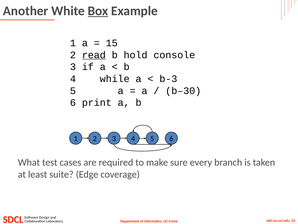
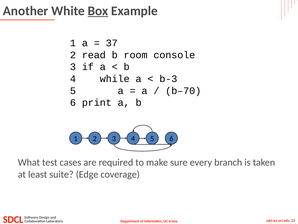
15: 15 -> 37 (112, 43)
read underline: present -> none (94, 55)
hold: hold -> room (136, 55)
b–30: b–30 -> b–70 (183, 91)
